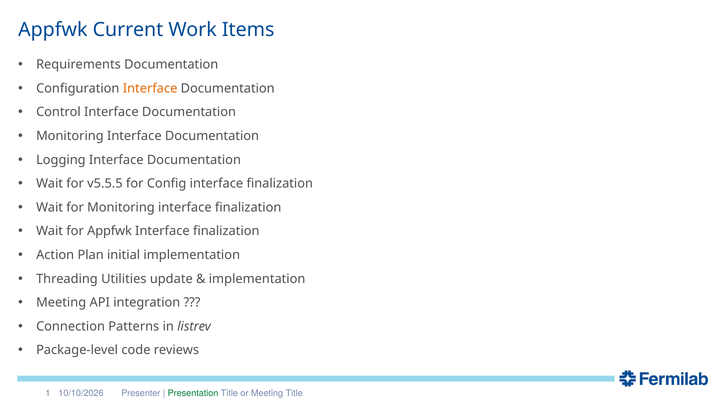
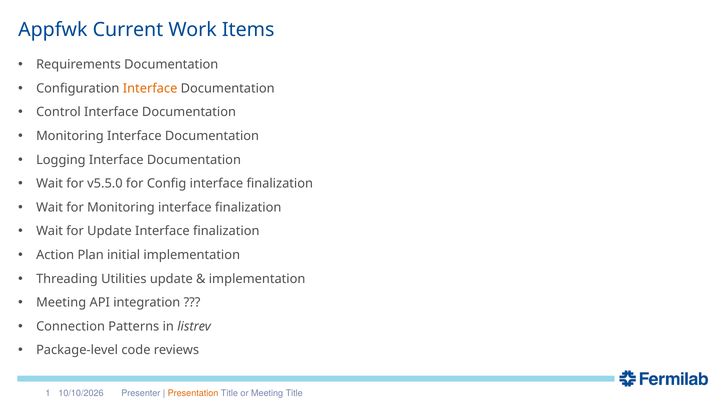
v5.5.5: v5.5.5 -> v5.5.0 (105, 184)
for Appfwk: Appfwk -> Update (109, 231)
Presentation colour: green -> orange (193, 393)
